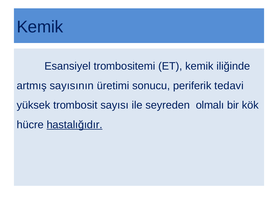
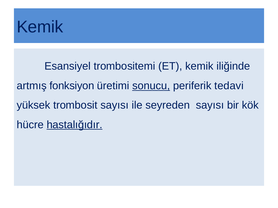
sayısının: sayısının -> fonksiyon (72, 86)
sonucu underline: none -> present (151, 86)
seyreden olmalı: olmalı -> sayısı (210, 105)
